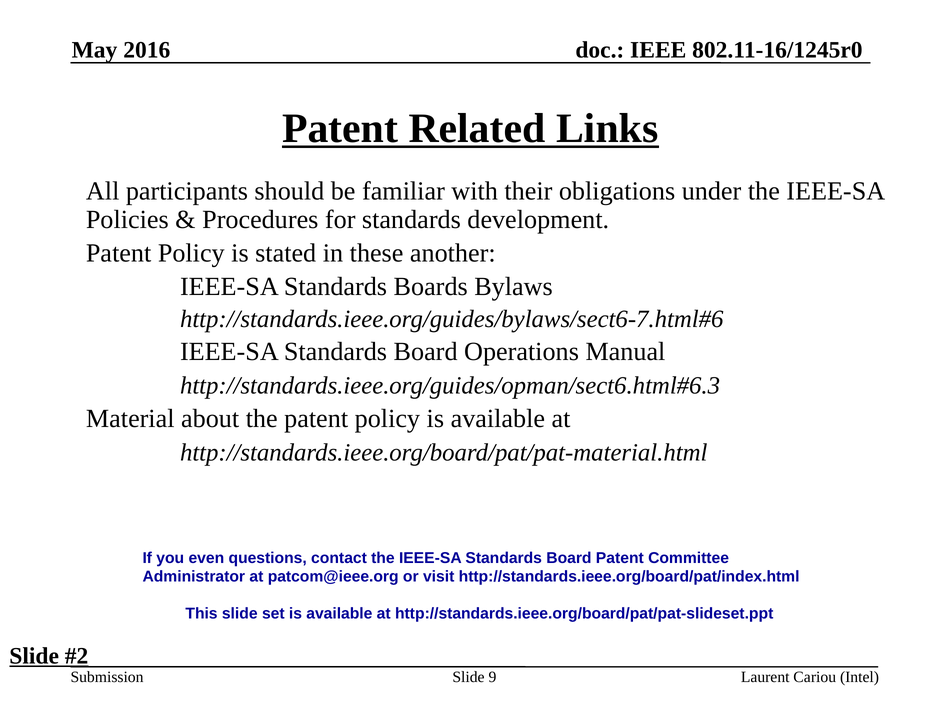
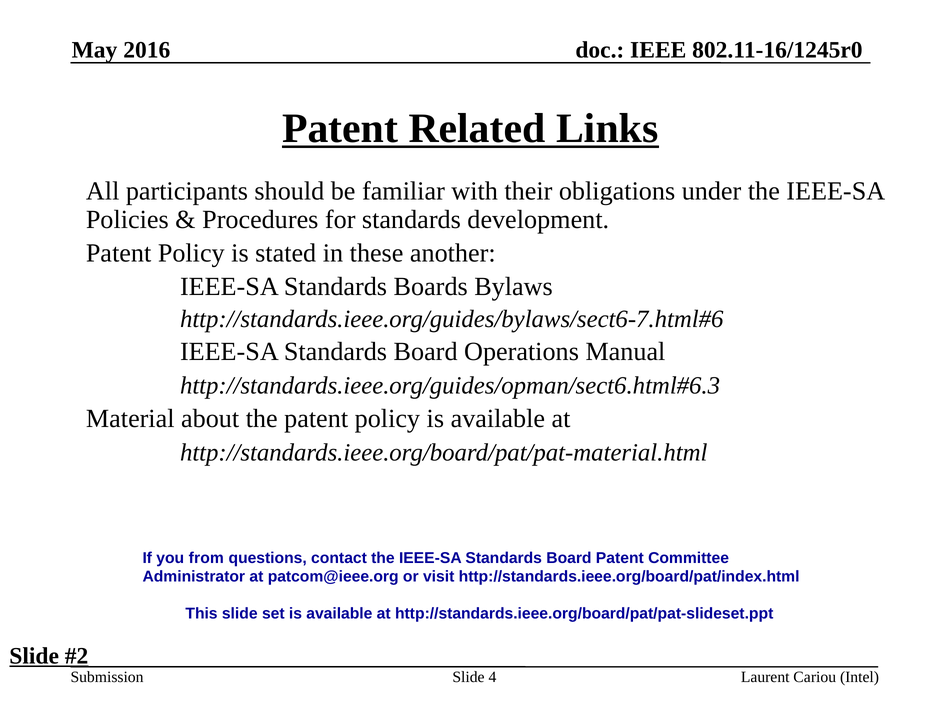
even: even -> from (206, 558)
9: 9 -> 4 (492, 677)
